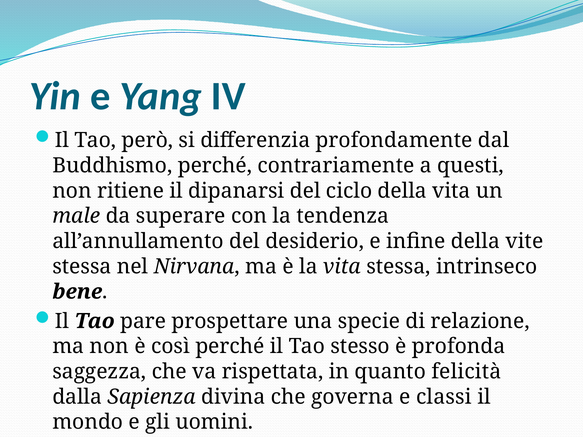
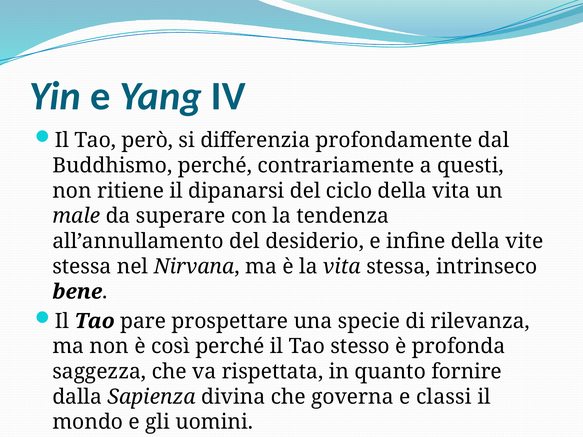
relazione: relazione -> rilevanza (480, 321)
felicità: felicità -> fornire (467, 372)
